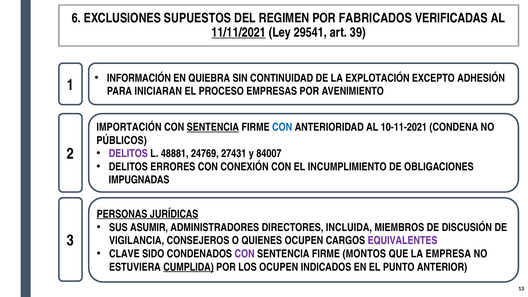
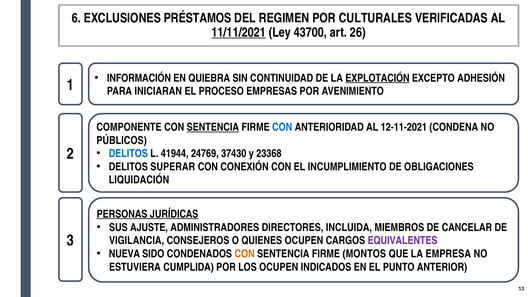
SUPUESTOS: SUPUESTOS -> PRÉSTAMOS (198, 18)
FABRICADOS: FABRICADOS -> CULTURALES (375, 18)
29541: 29541 -> 43700 (310, 32)
39: 39 -> 26 (358, 32)
EXPLOTACIÓN underline: none -> present (377, 78)
IMPORTACIÓN: IMPORTACIÓN -> COMPONENTE (129, 127)
10-11-2021: 10-11-2021 -> 12-11-2021 (404, 127)
DELITOS colour: purple -> blue (128, 154)
48881: 48881 -> 41944 (175, 154)
27431: 27431 -> 37430 (234, 154)
84007: 84007 -> 23368 (269, 154)
ERRORES: ERRORES -> SUPERAR (173, 167)
IMPUGNADAS: IMPUGNADAS -> LIQUIDACIÓN (139, 180)
ASUMIR: ASUMIR -> AJUSTE (149, 227)
DISCUSIÓN: DISCUSIÓN -> CANCELAR (467, 227)
CLAVE: CLAVE -> NUEVA (124, 254)
CON colour: purple -> orange (245, 254)
CUMPLIDA underline: present -> none (189, 267)
